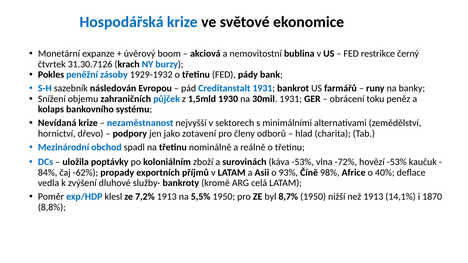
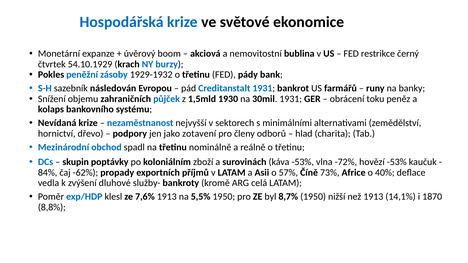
31.30.7126: 31.30.7126 -> 54.10.1929 (90, 64)
uložila: uložila -> skupin (76, 162)
93%: 93% -> 57% (288, 173)
98%: 98% -> 73% (330, 173)
7,2%: 7,2% -> 7,6% (145, 197)
